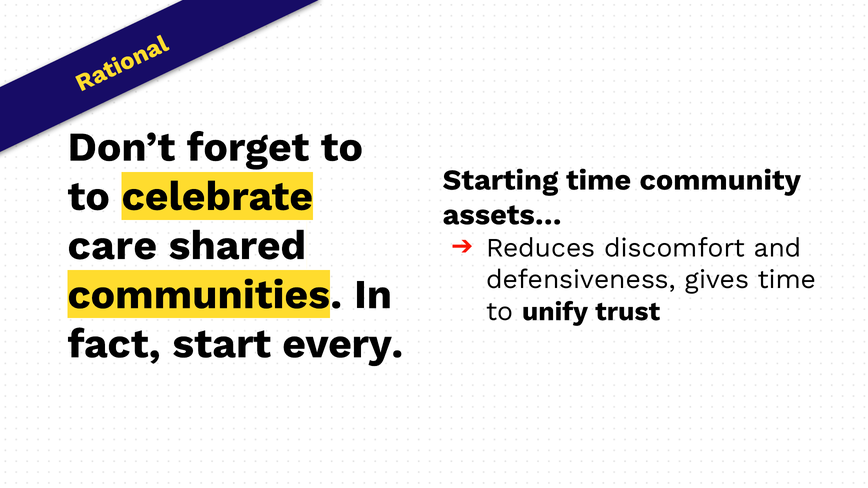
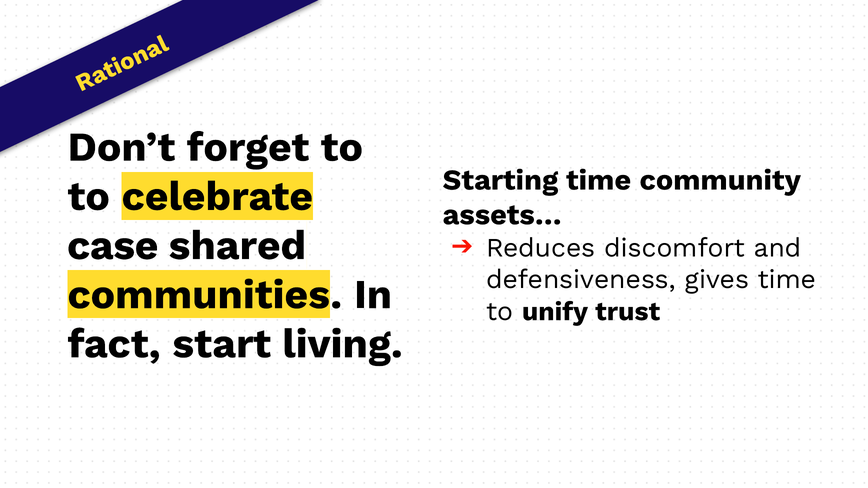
care: care -> case (113, 246)
every: every -> living (343, 344)
